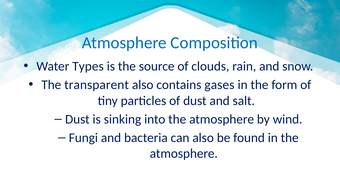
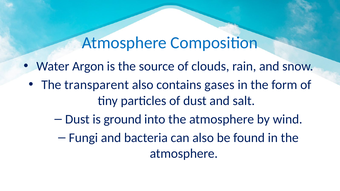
Types: Types -> Argon (88, 66)
sinking: sinking -> ground (123, 119)
